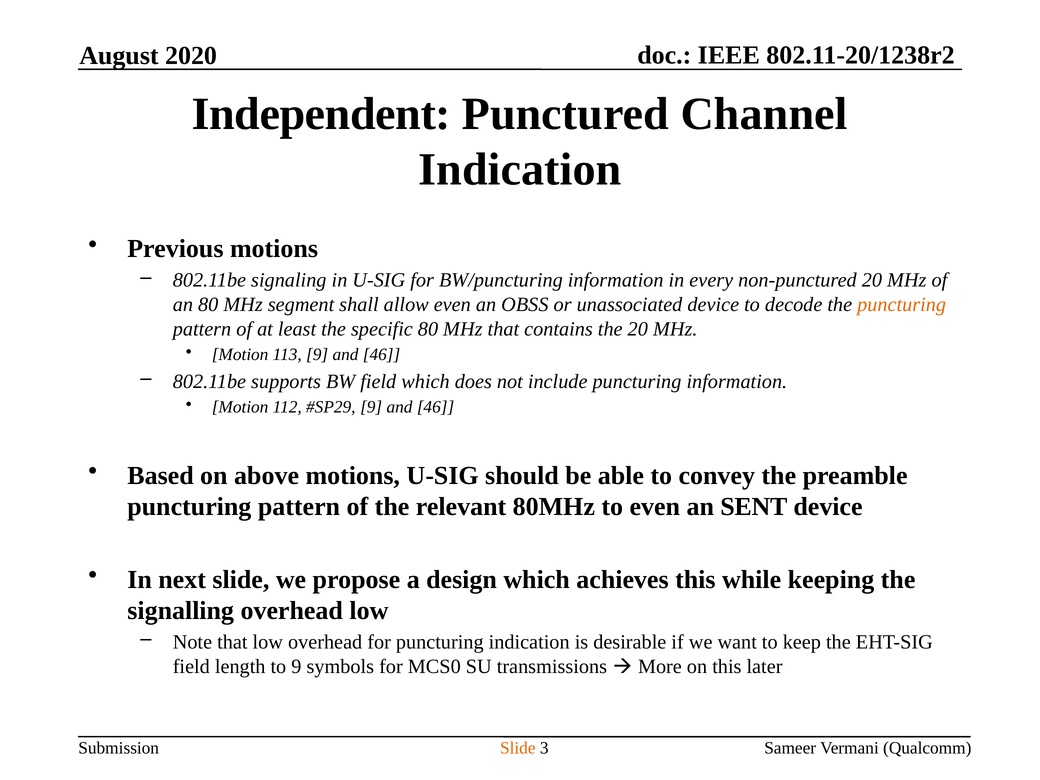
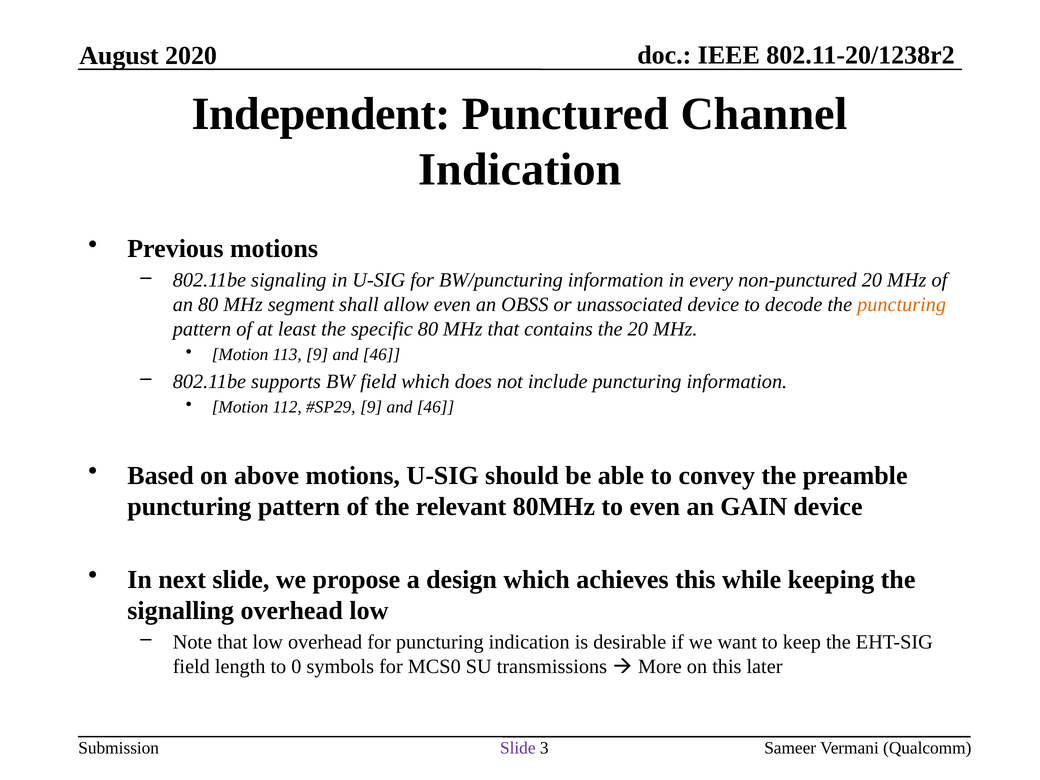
SENT: SENT -> GAIN (754, 507)
to 9: 9 -> 0 (296, 666)
Slide colour: orange -> purple (518, 748)
